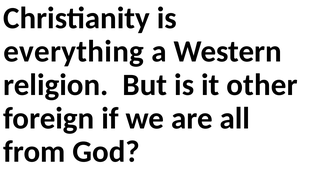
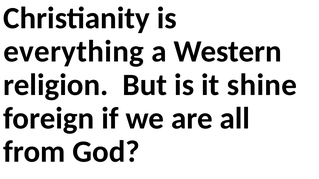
other: other -> shine (262, 85)
